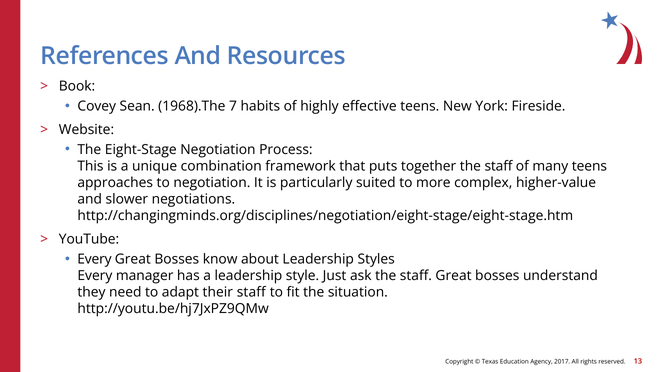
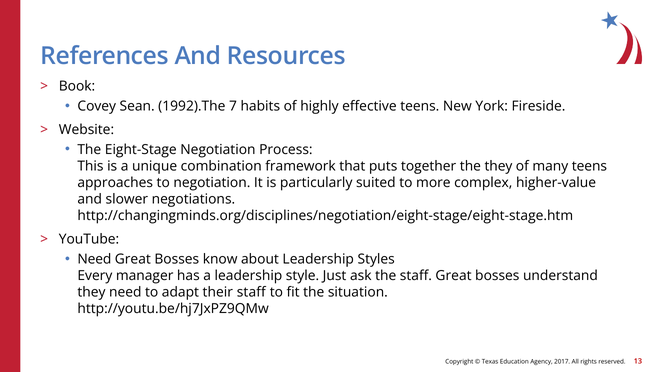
1968).The: 1968).The -> 1992).The (192, 106)
together the staff: staff -> they (498, 166)
Every: Every -> Need (94, 260)
